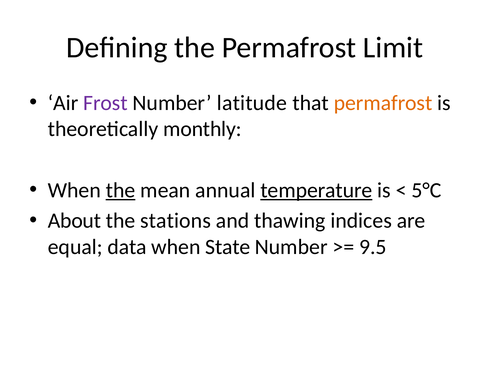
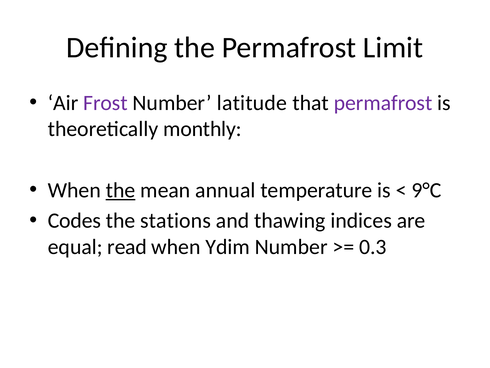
permafrost colour: orange -> purple (383, 103)
temperature underline: present -> none (316, 190)
5°C: 5°C -> 9°C (426, 190)
About: About -> Codes (74, 220)
data: data -> read (127, 247)
State: State -> Ydim (228, 247)
9.5: 9.5 -> 0.3 (373, 247)
